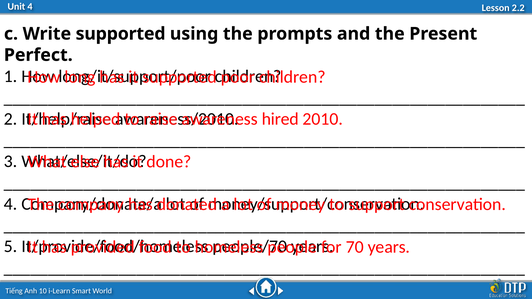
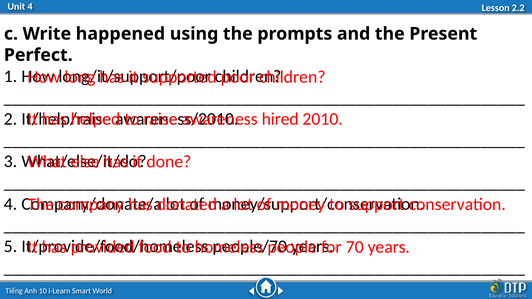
Write supported: supported -> happened (120, 34)
